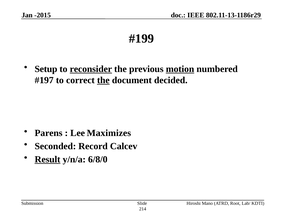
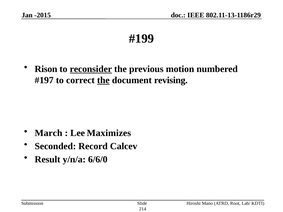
Setup: Setup -> Rison (46, 69)
motion underline: present -> none (180, 69)
decided: decided -> revising (171, 80)
Parens: Parens -> March (49, 133)
Result underline: present -> none (48, 160)
6/8/0: 6/8/0 -> 6/6/0 (98, 160)
